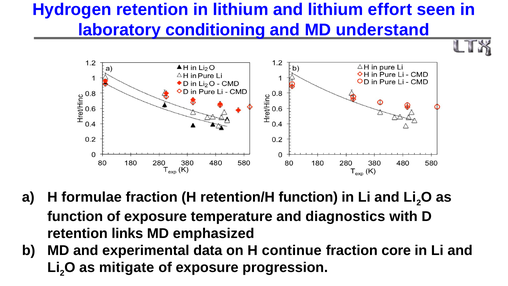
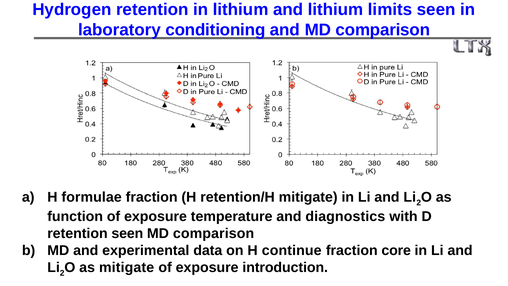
effort: effort -> limits (390, 10)
and MD understand: understand -> comparison (383, 30)
retention/H function: function -> mitigate (308, 197)
retention links: links -> seen (127, 233)
emphasized: emphasized -> comparison (214, 233)
progression: progression -> introduction (285, 267)
